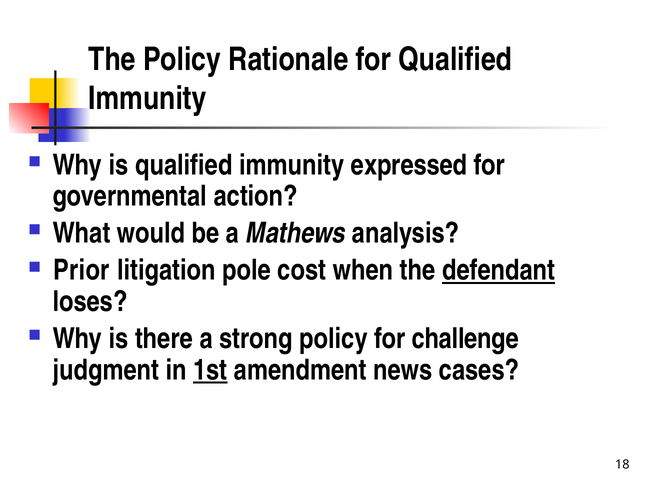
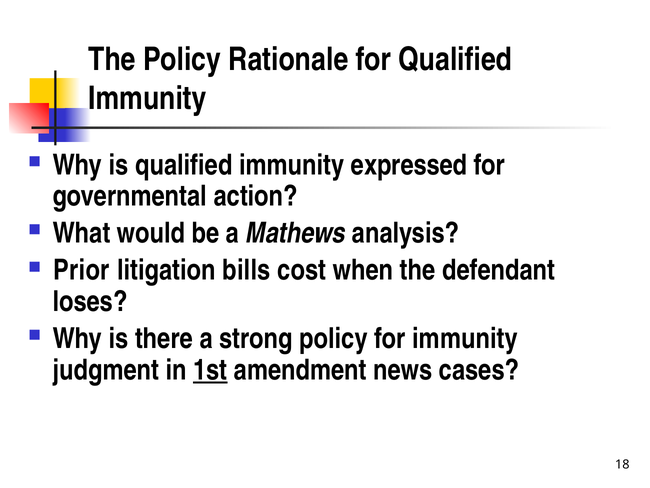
pole: pole -> bills (247, 270)
defendant underline: present -> none (499, 270)
for challenge: challenge -> immunity (465, 338)
